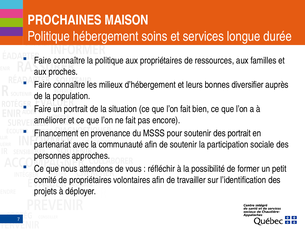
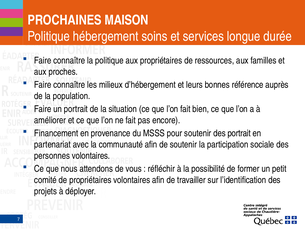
diversifier: diversifier -> référence (248, 85)
personnes approches: approches -> volontaires (91, 156)
